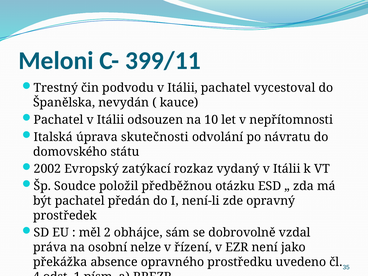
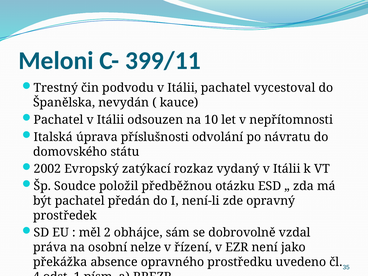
skutečnosti: skutečnosti -> příslušnosti (155, 137)
